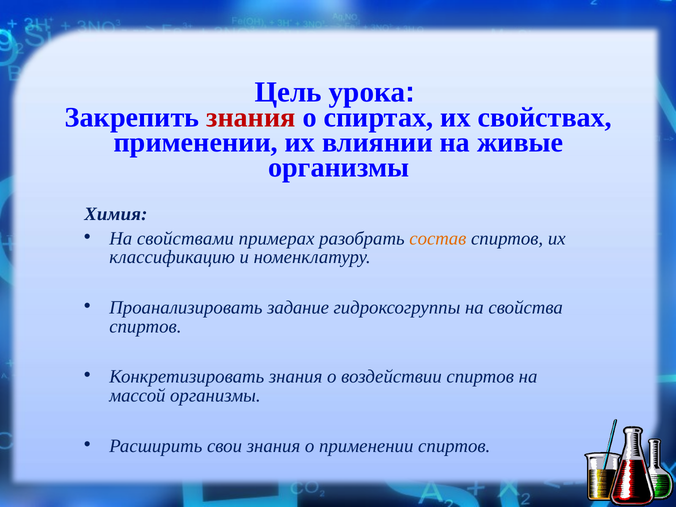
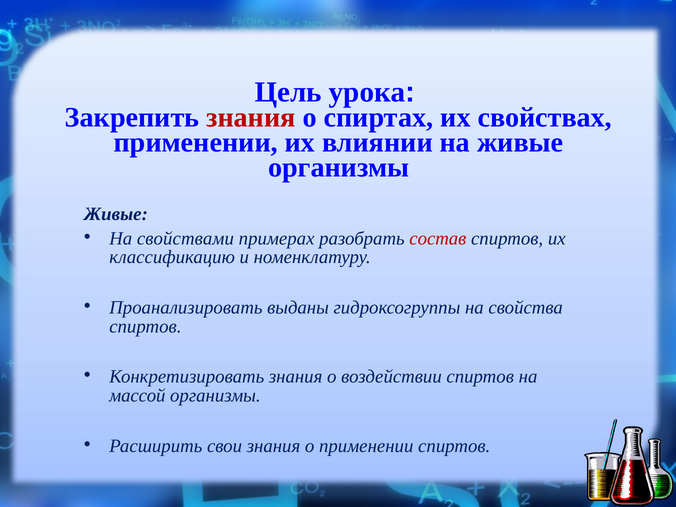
Химия: Химия -> Живые (116, 214)
состав colour: orange -> red (438, 238)
задание: задание -> выданы (298, 308)
